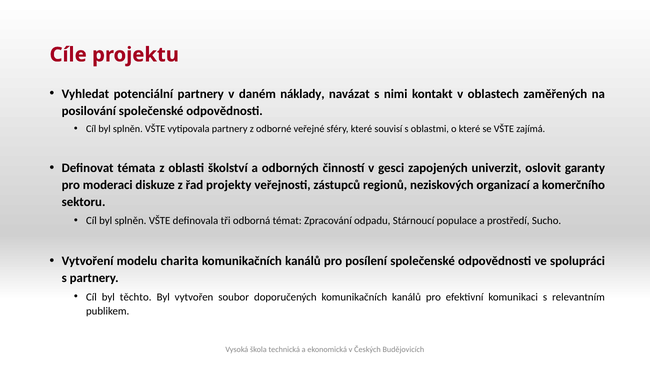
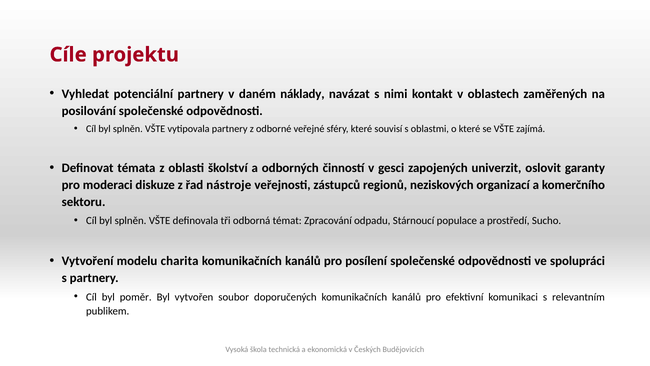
projekty: projekty -> nástroje (229, 185)
těchto: těchto -> poměr (136, 297)
